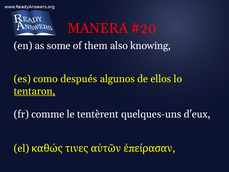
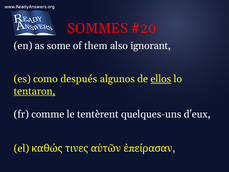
MANERA: MANERA -> SOMMES (98, 28)
knowing: knowing -> ignorant (151, 46)
ellos underline: none -> present (161, 79)
